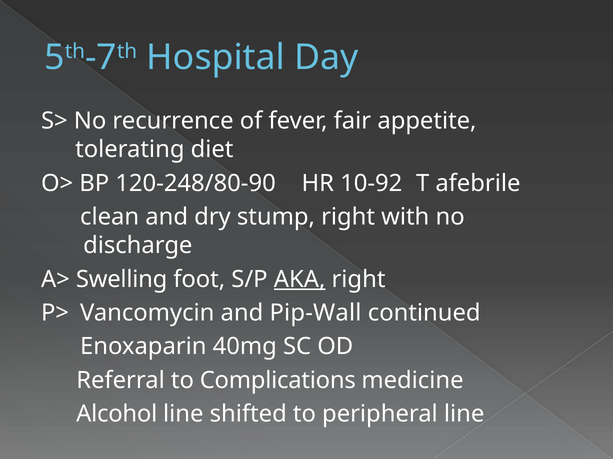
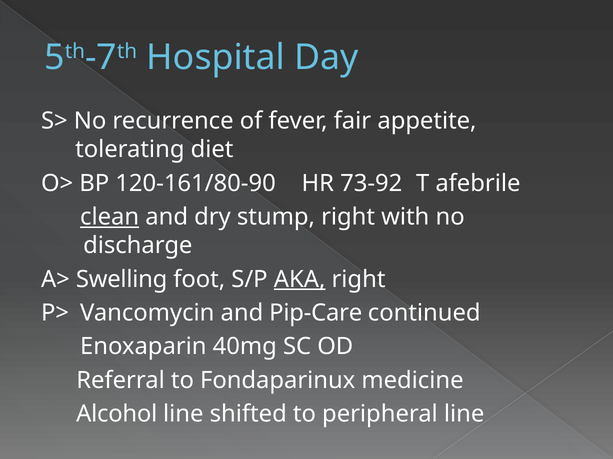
120-248/80-90: 120-248/80-90 -> 120-161/80-90 (196, 184)
10-92: 10-92 -> 73-92 (371, 184)
clean underline: none -> present (110, 217)
Pip-Wall: Pip-Wall -> Pip-Care (316, 313)
Complications: Complications -> Fondaparinux (278, 381)
